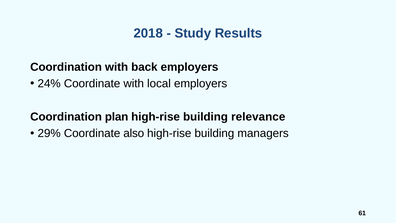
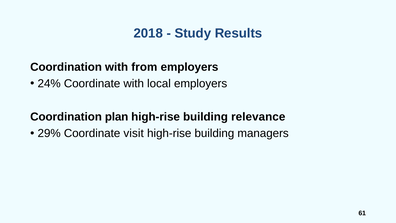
back: back -> from (144, 67)
also: also -> visit (134, 133)
